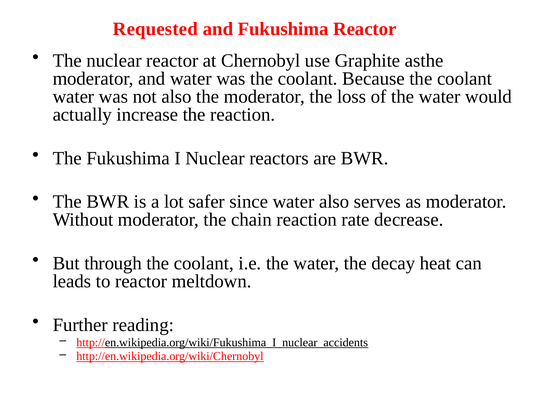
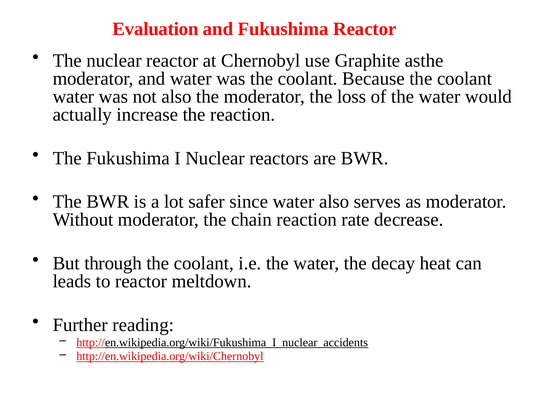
Requested: Requested -> Evaluation (156, 29)
